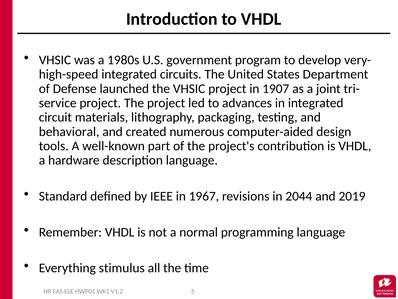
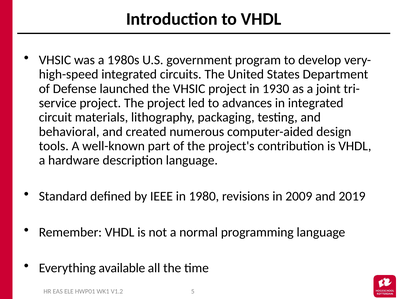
1907: 1907 -> 1930 (276, 88)
1967: 1967 -> 1980 (204, 196)
2044: 2044 -> 2009 (299, 196)
stimulus: stimulus -> available (122, 268)
